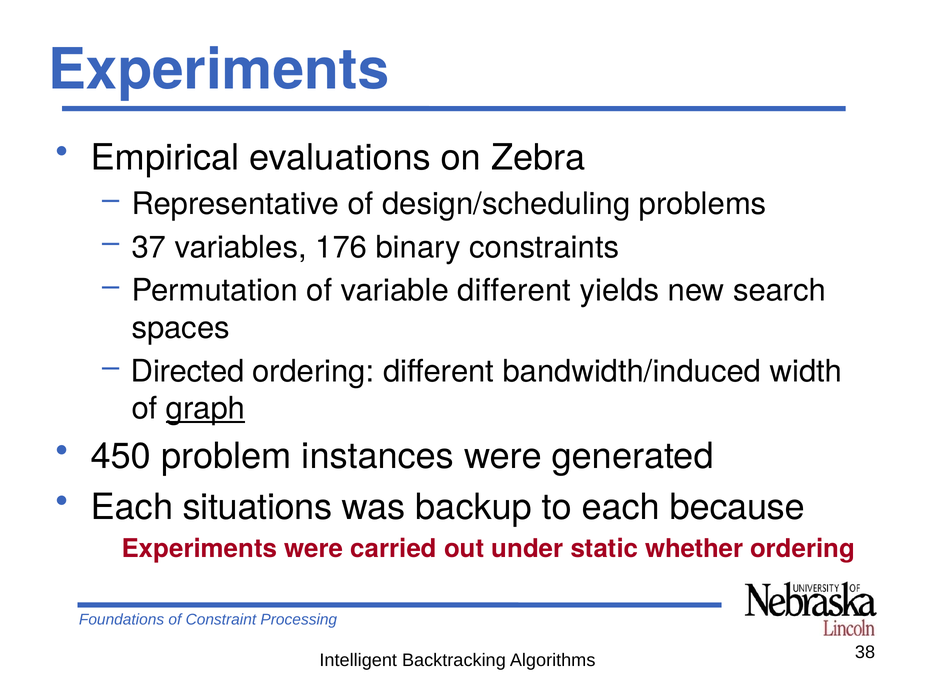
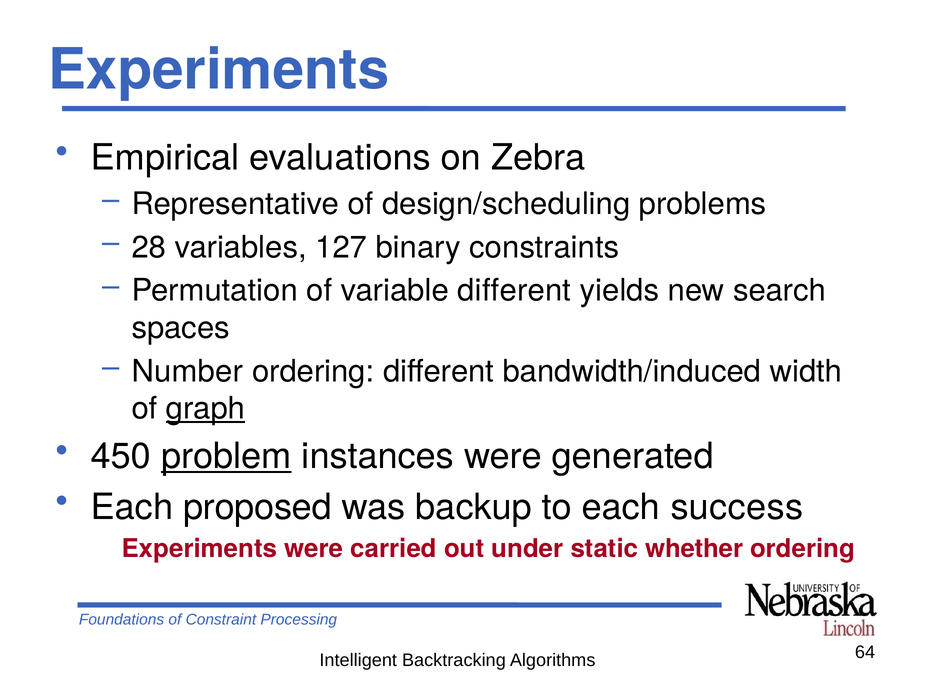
37: 37 -> 28 (149, 247)
176: 176 -> 127 (341, 247)
Directed: Directed -> Number (187, 372)
problem underline: none -> present (226, 457)
situations: situations -> proposed (257, 507)
because: because -> success (737, 507)
38: 38 -> 64 (865, 653)
